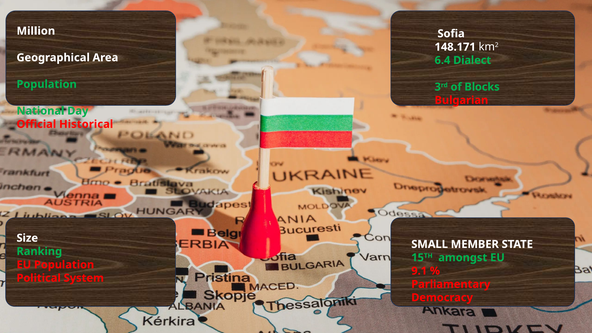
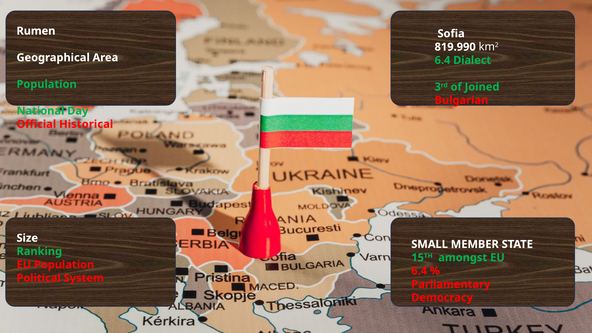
Million: Million -> Rumen (36, 31)
148.171: 148.171 -> 819.990 (455, 47)
Blocks: Blocks -> Joined (482, 87)
9.1: 9.1 -> 6.4 (419, 271)
